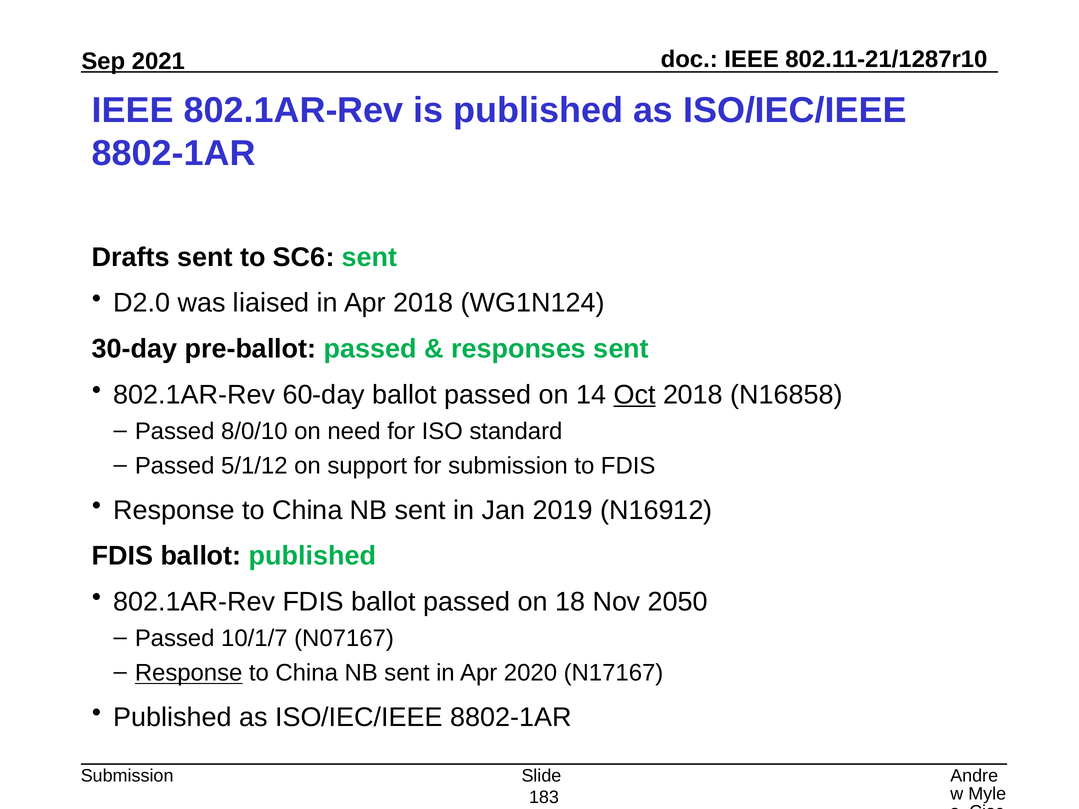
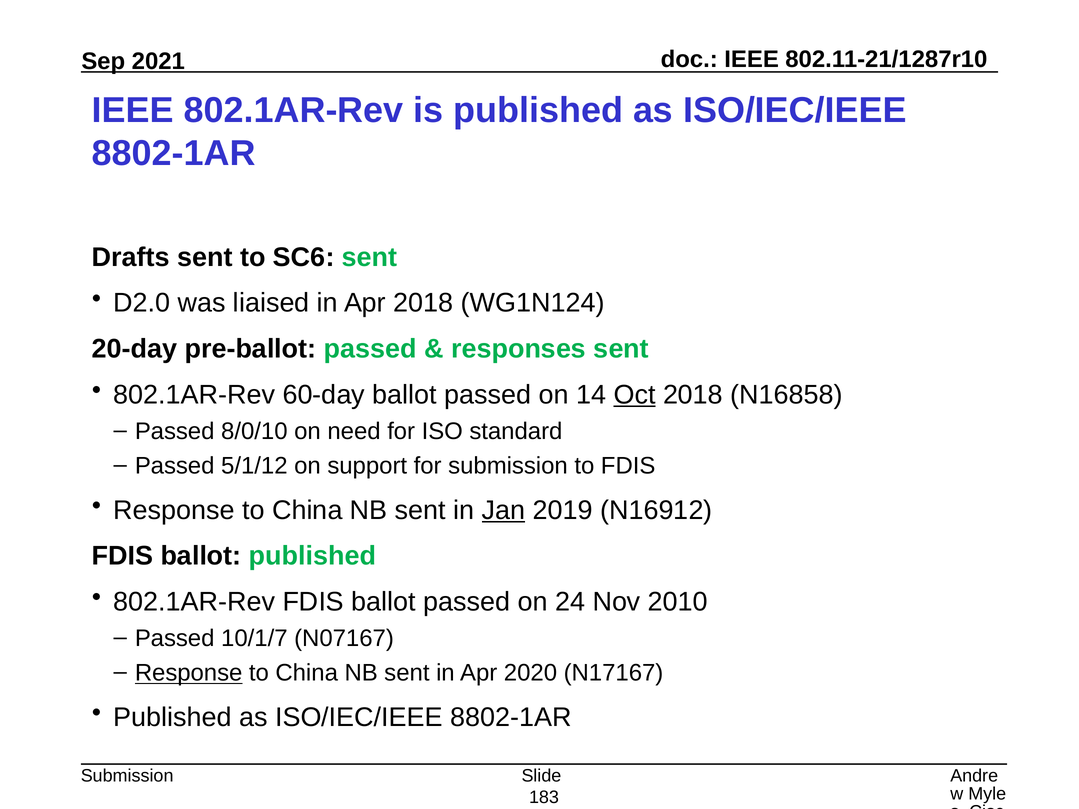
30-day: 30-day -> 20-day (134, 349)
Jan underline: none -> present (503, 510)
18: 18 -> 24 (570, 602)
2050: 2050 -> 2010 (678, 602)
